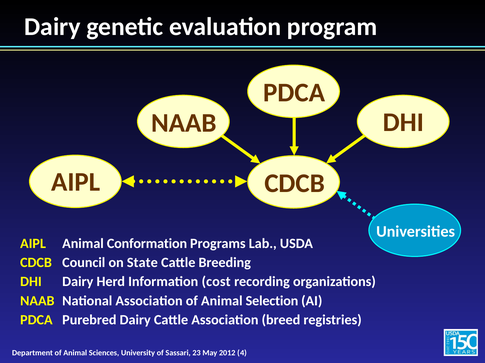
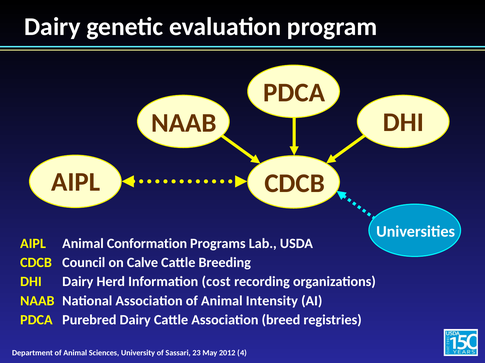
State: State -> Calve (142, 263)
Selection: Selection -> Intensity (272, 301)
